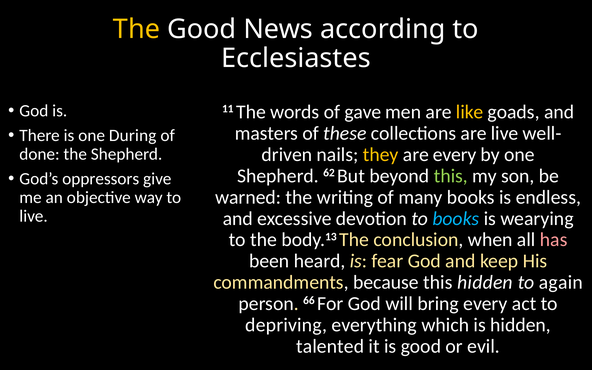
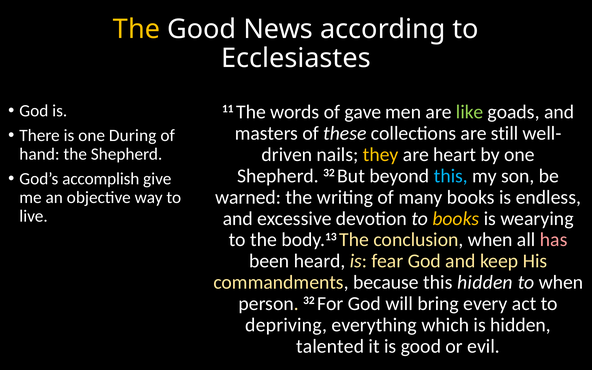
like colour: yellow -> light green (470, 112)
are live: live -> still (505, 133)
are every: every -> heart (455, 155)
done: done -> hand (39, 154)
Shepherd 62: 62 -> 32 (329, 173)
this colour: light green -> light blue (451, 176)
oppressors: oppressors -> accomplish (101, 179)
books colour: light blue -> yellow (456, 219)
to again: again -> when (561, 282)
person 66: 66 -> 32 (309, 301)
